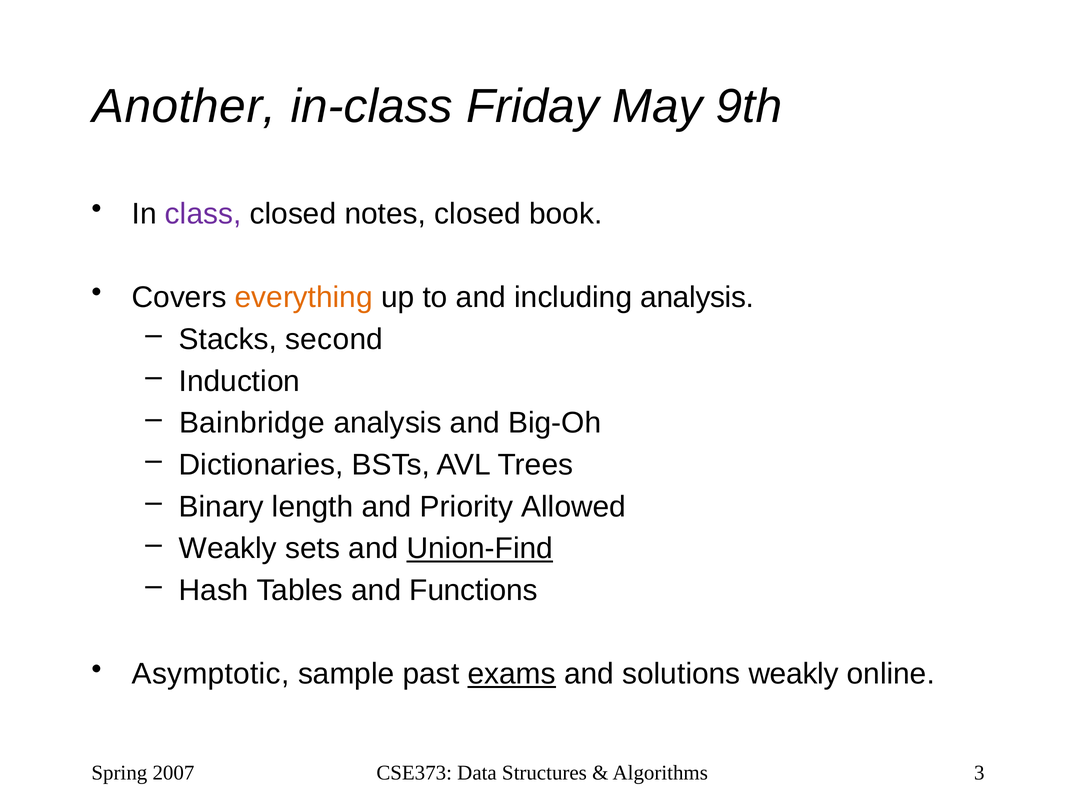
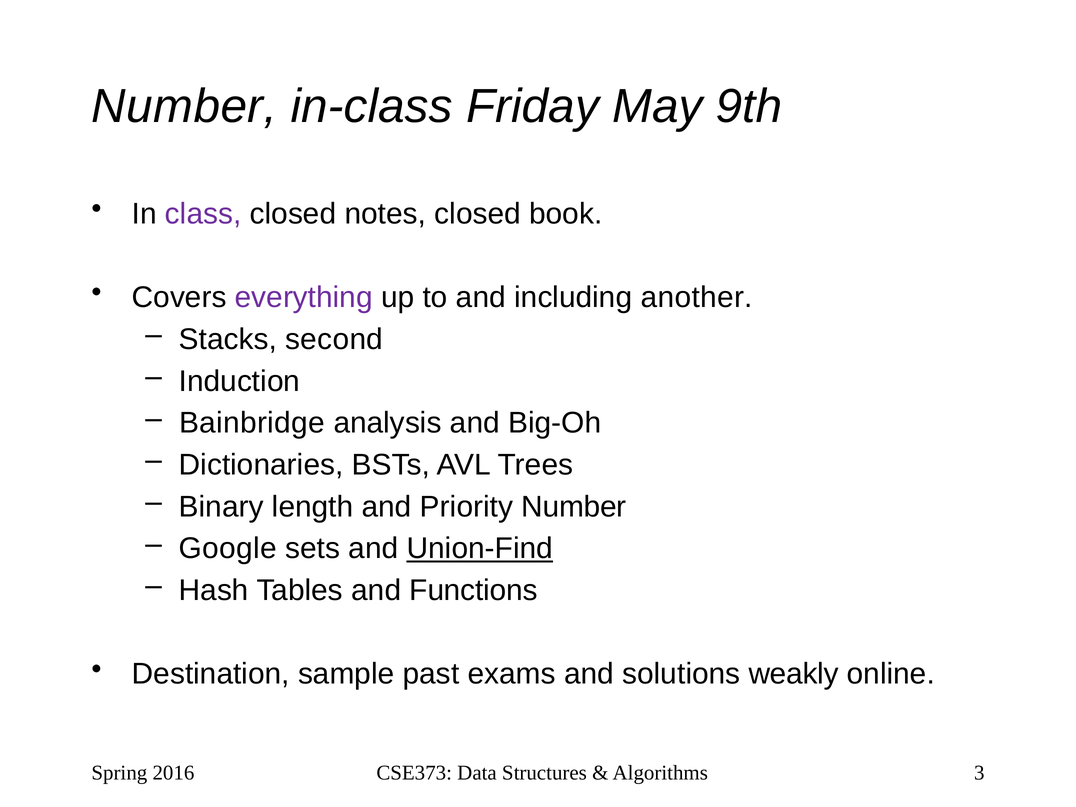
Another: Another -> Number (184, 106)
everything colour: orange -> purple (304, 297)
including analysis: analysis -> another (697, 297)
Priority Allowed: Allowed -> Number (574, 507)
Weakly: Weakly -> Google (228, 549)
Asymptotic: Asymptotic -> Destination (211, 674)
exams underline: present -> none (512, 674)
2007: 2007 -> 2016 (173, 773)
